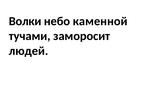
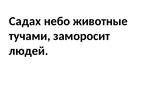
Волки: Волки -> Садах (25, 21)
каменной: каменной -> животные (100, 21)
